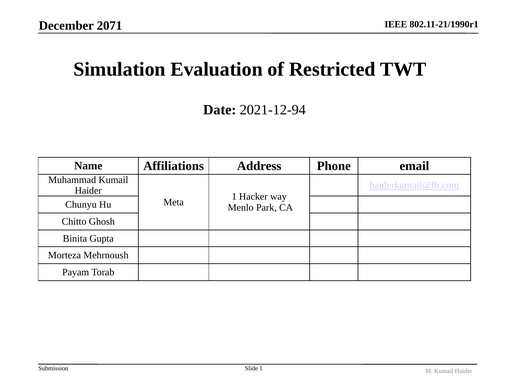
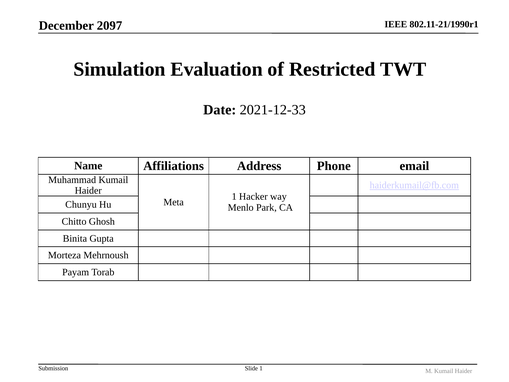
2071: 2071 -> 2097 (109, 25)
2021-12-94: 2021-12-94 -> 2021-12-33 (273, 110)
